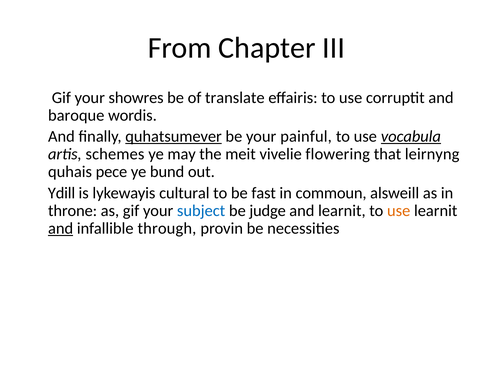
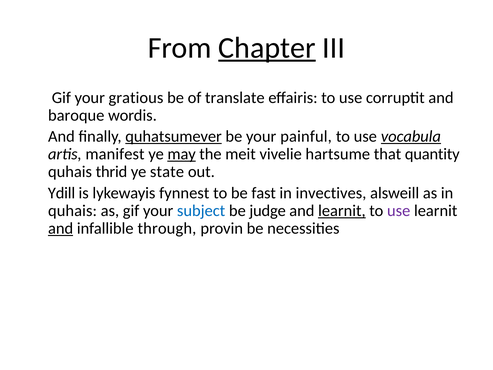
Chapter underline: none -> present (267, 48)
showres: showres -> gratious (136, 98)
schemes: schemes -> manifest (115, 154)
may underline: none -> present (182, 154)
flowering: flowering -> hartsume (338, 154)
leirnyng: leirnyng -> quantity (432, 154)
pece: pece -> thrid (111, 172)
bund: bund -> state (167, 172)
cultural: cultural -> fynnest (184, 193)
commoun: commoun -> invectives (331, 193)
throne: throne -> quhais (72, 211)
learnit underline: none -> present (342, 211)
use colour: orange -> purple (399, 211)
